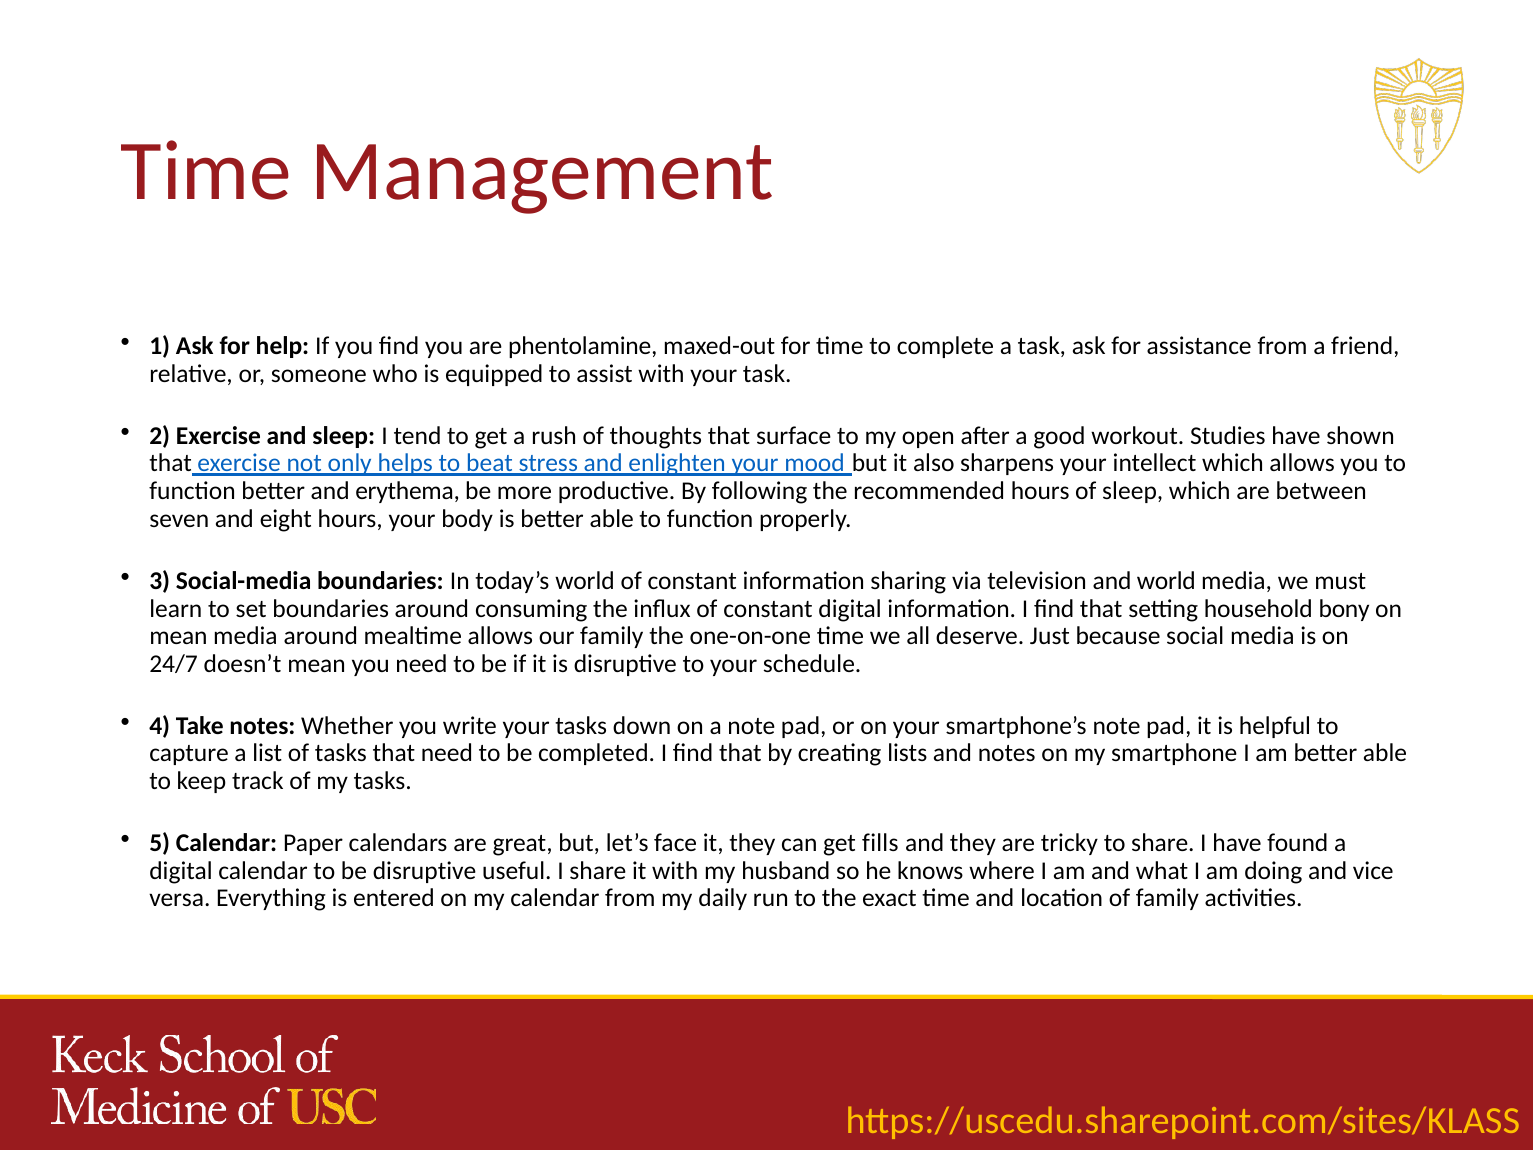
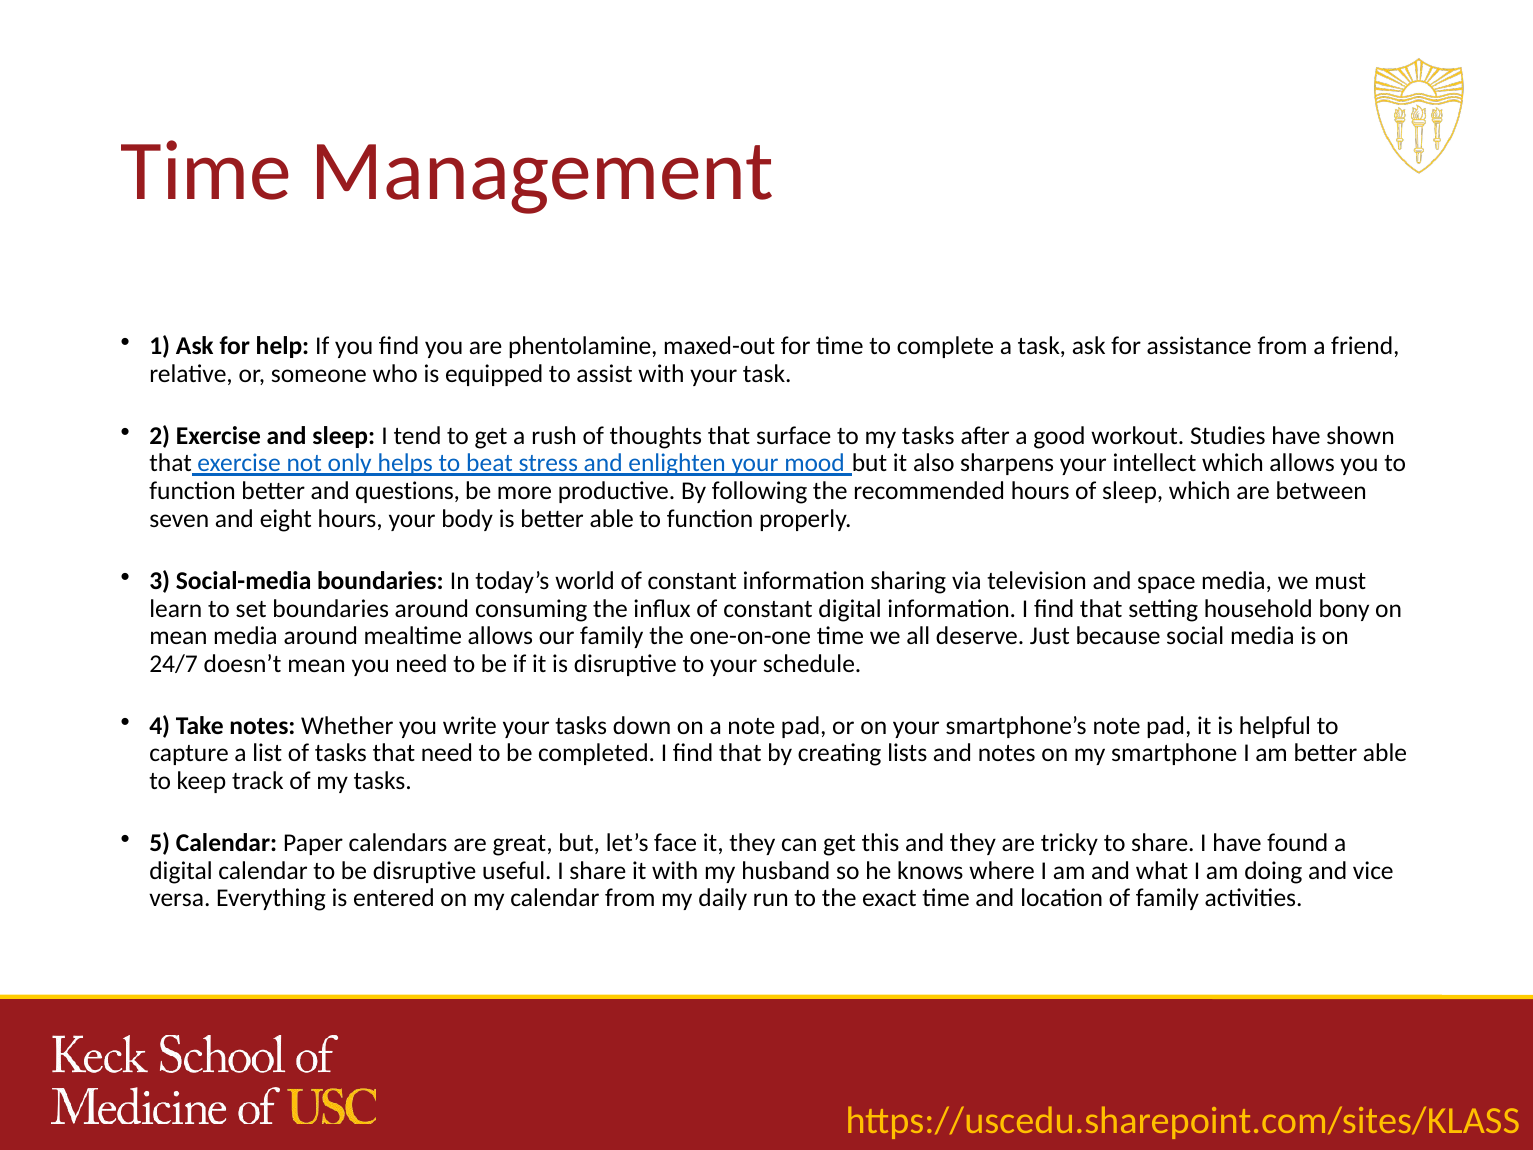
to my open: open -> tasks (928, 436)
erythema: erythema -> questions (408, 491)
and world: world -> space (1166, 581)
fills: fills -> this (881, 843)
